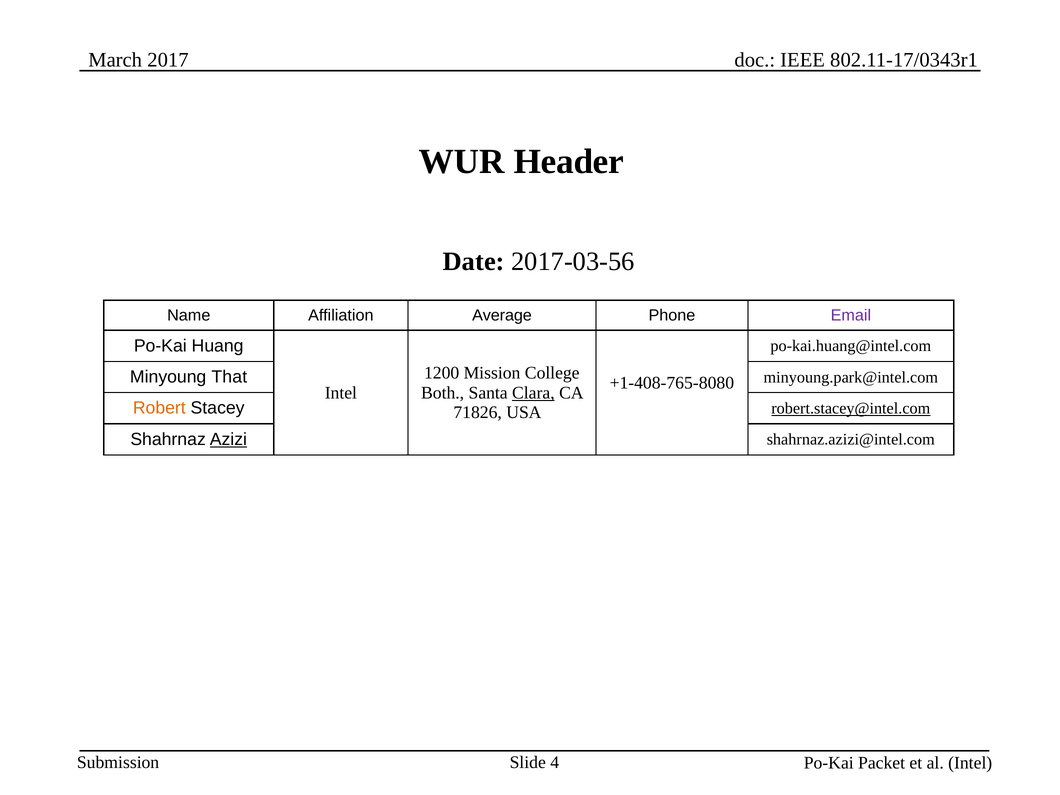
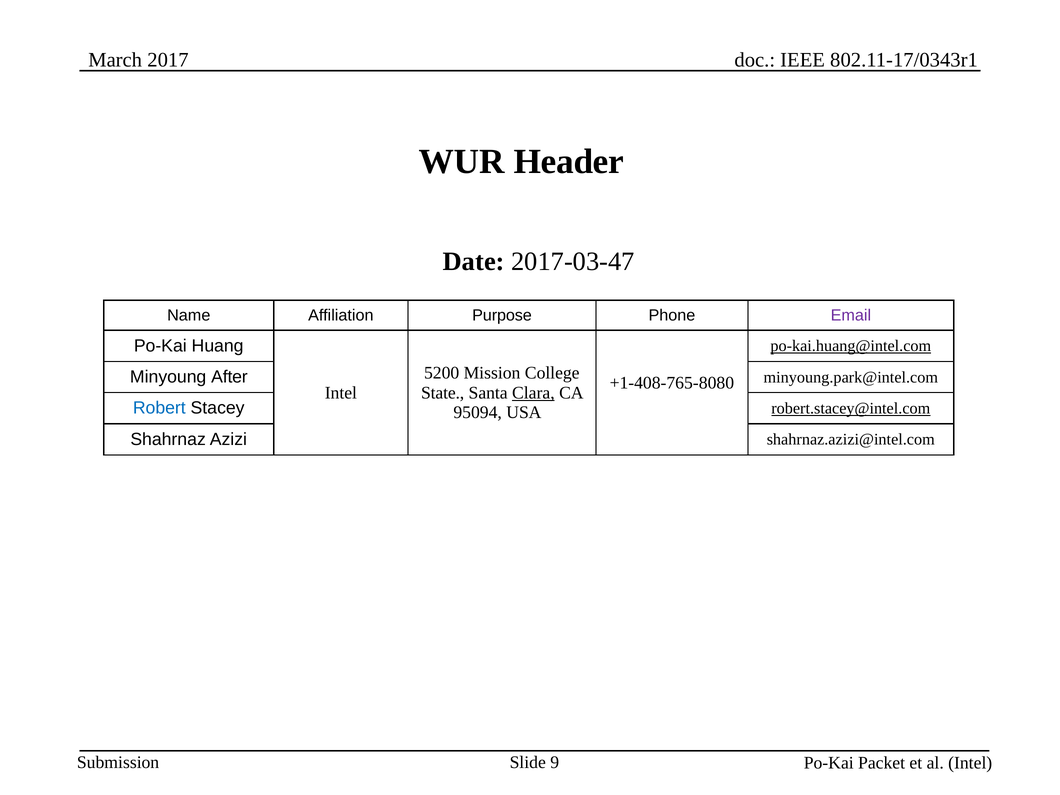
2017-03-56: 2017-03-56 -> 2017-03-47 (573, 262)
Average: Average -> Purpose (502, 316)
po-kai.huang@intel.com underline: none -> present (851, 346)
1200: 1200 -> 5200 (442, 373)
That: That -> After (229, 377)
Both: Both -> State (443, 393)
Robert colour: orange -> blue (159, 408)
71826: 71826 -> 95094 (478, 412)
Azizi underline: present -> none (228, 439)
4: 4 -> 9 (555, 762)
